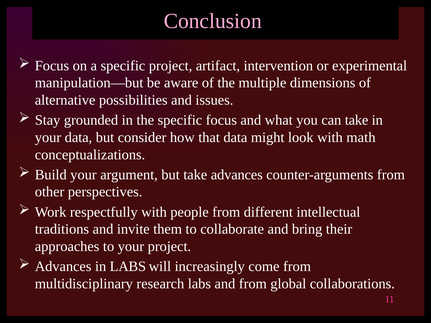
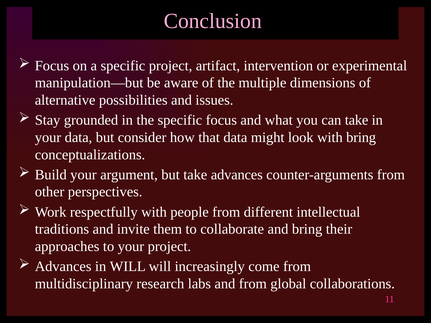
with math: math -> bring (361, 137)
in LABS: LABS -> WILL (128, 267)
